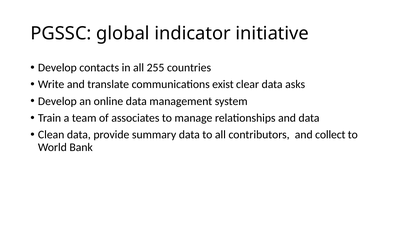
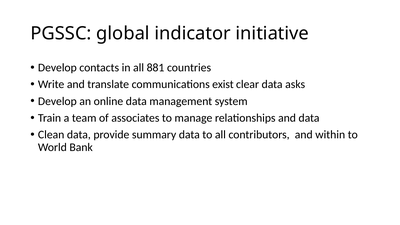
255: 255 -> 881 (156, 68)
collect: collect -> within (330, 135)
